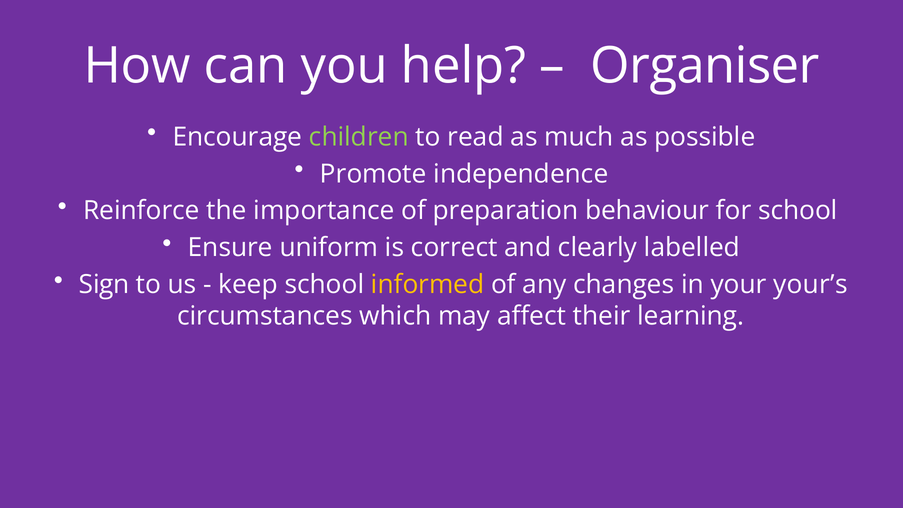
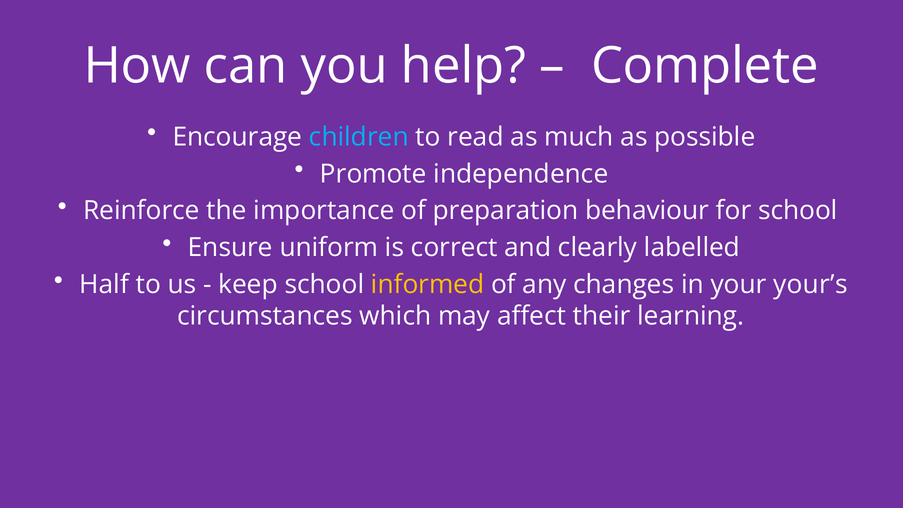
Organiser: Organiser -> Complete (705, 66)
children colour: light green -> light blue (359, 137)
Sign: Sign -> Half (104, 285)
